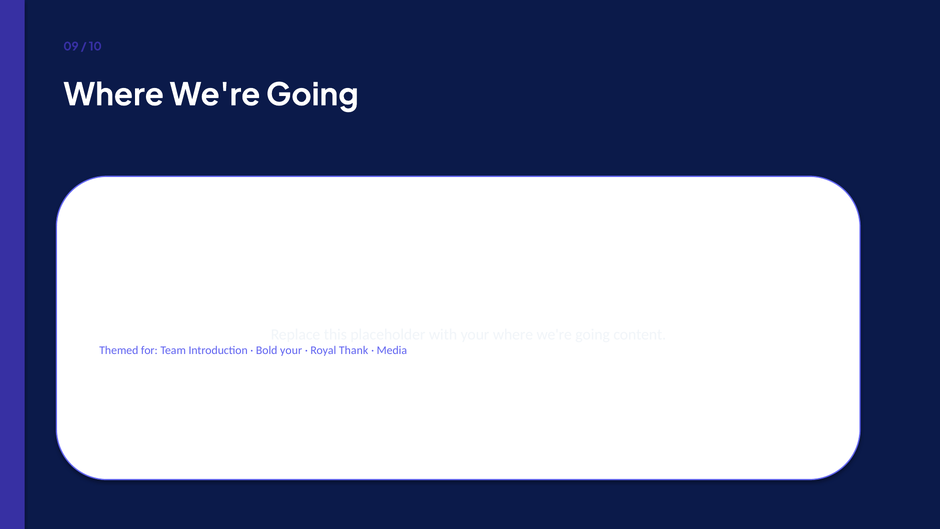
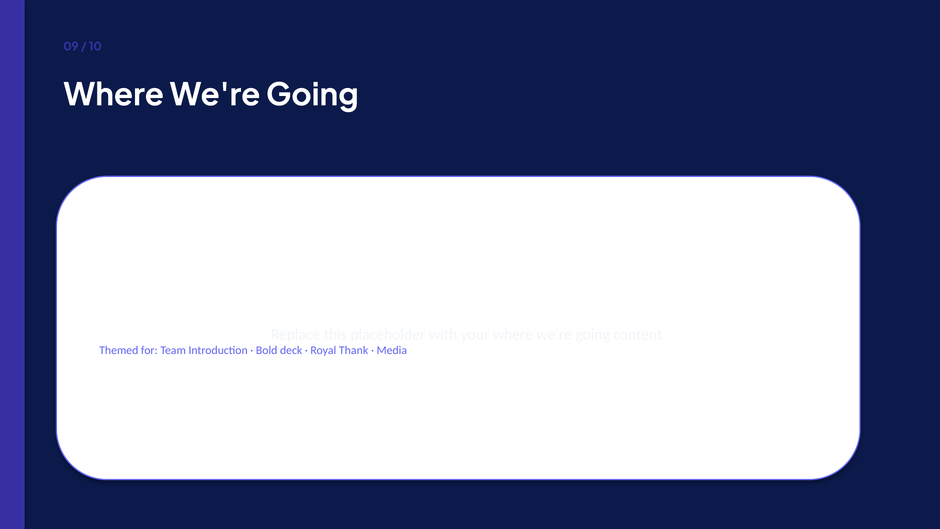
Bold your: your -> deck (291, 350)
